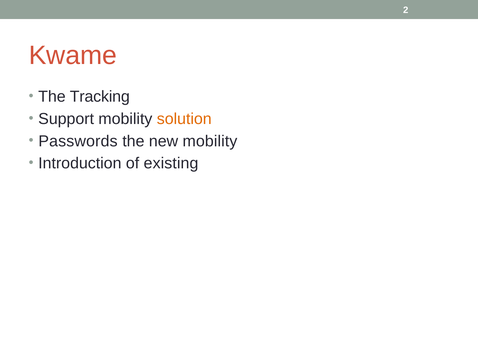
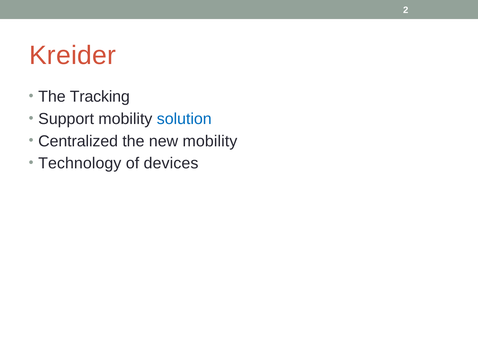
Kwame: Kwame -> Kreider (73, 56)
solution colour: orange -> blue (184, 119)
Passwords: Passwords -> Centralized (78, 141)
Introduction: Introduction -> Technology (80, 164)
existing: existing -> devices (171, 164)
